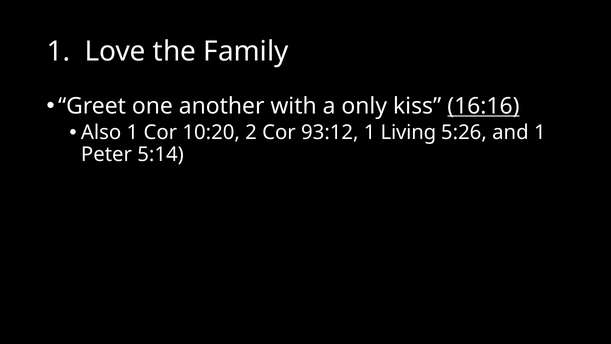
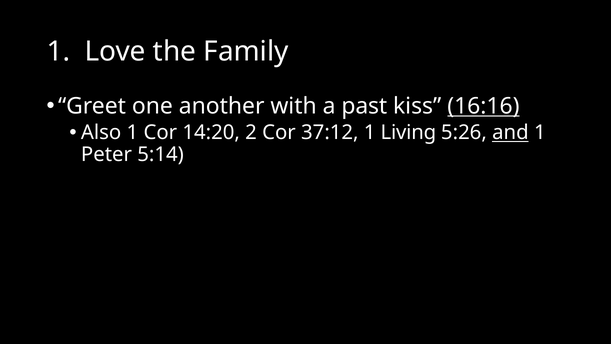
only: only -> past (364, 106)
10:20: 10:20 -> 14:20 (211, 133)
93:12: 93:12 -> 37:12 (330, 133)
and underline: none -> present (510, 133)
